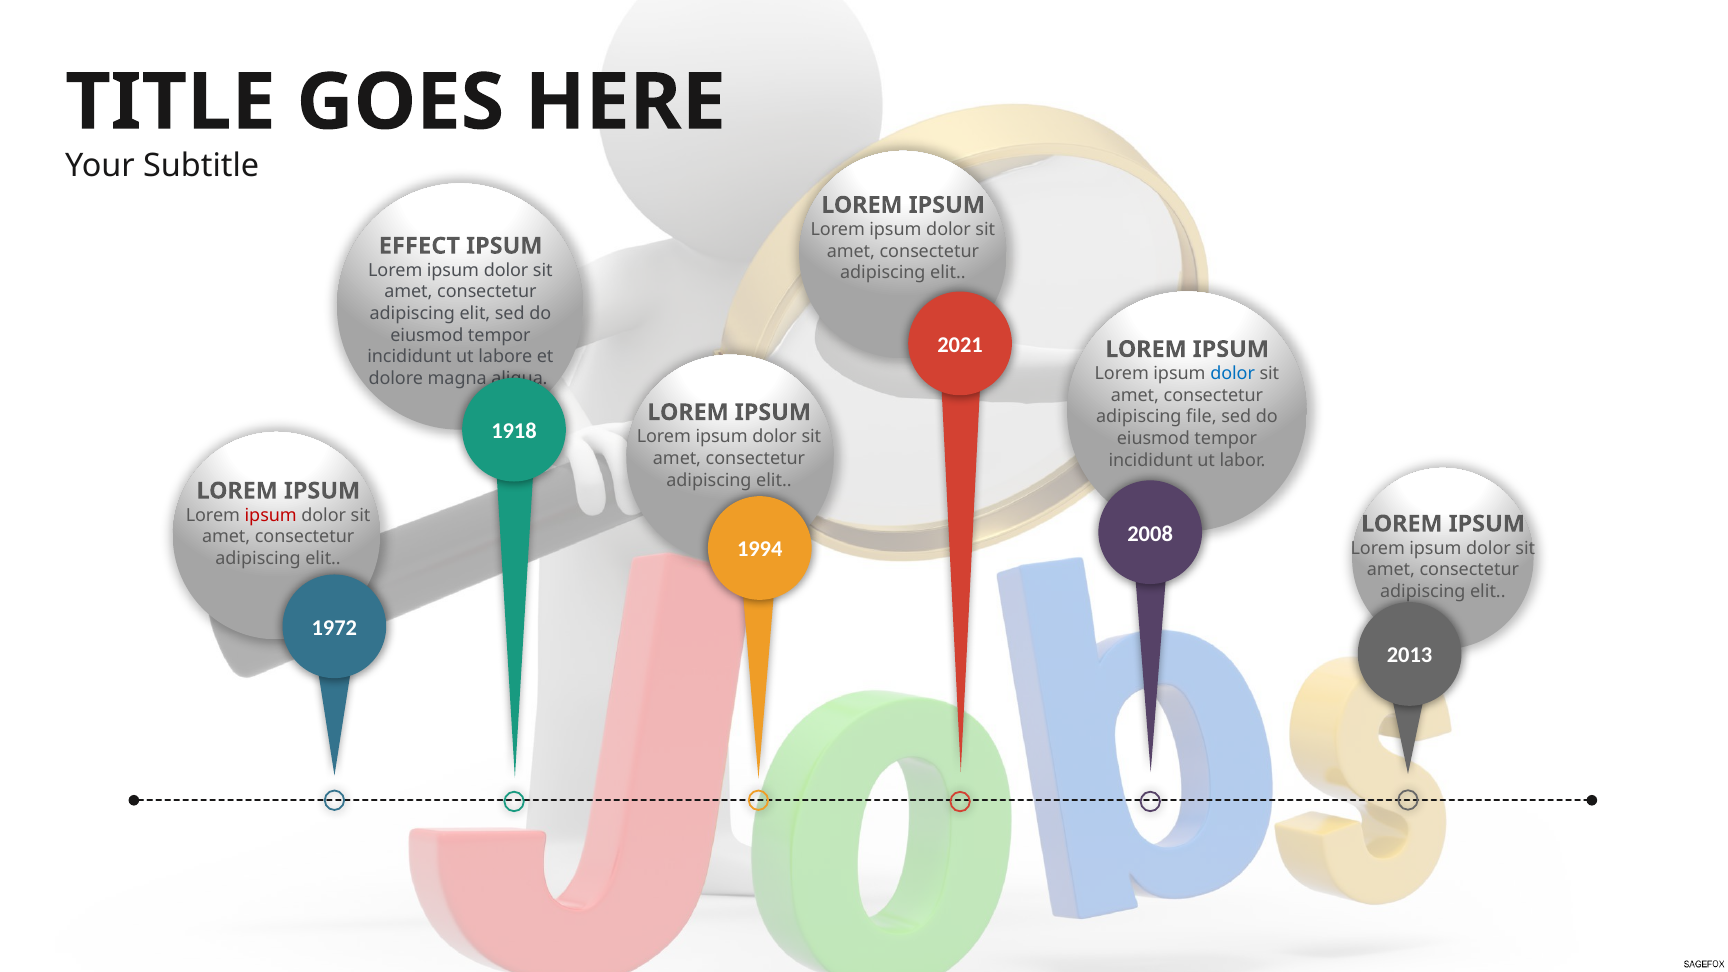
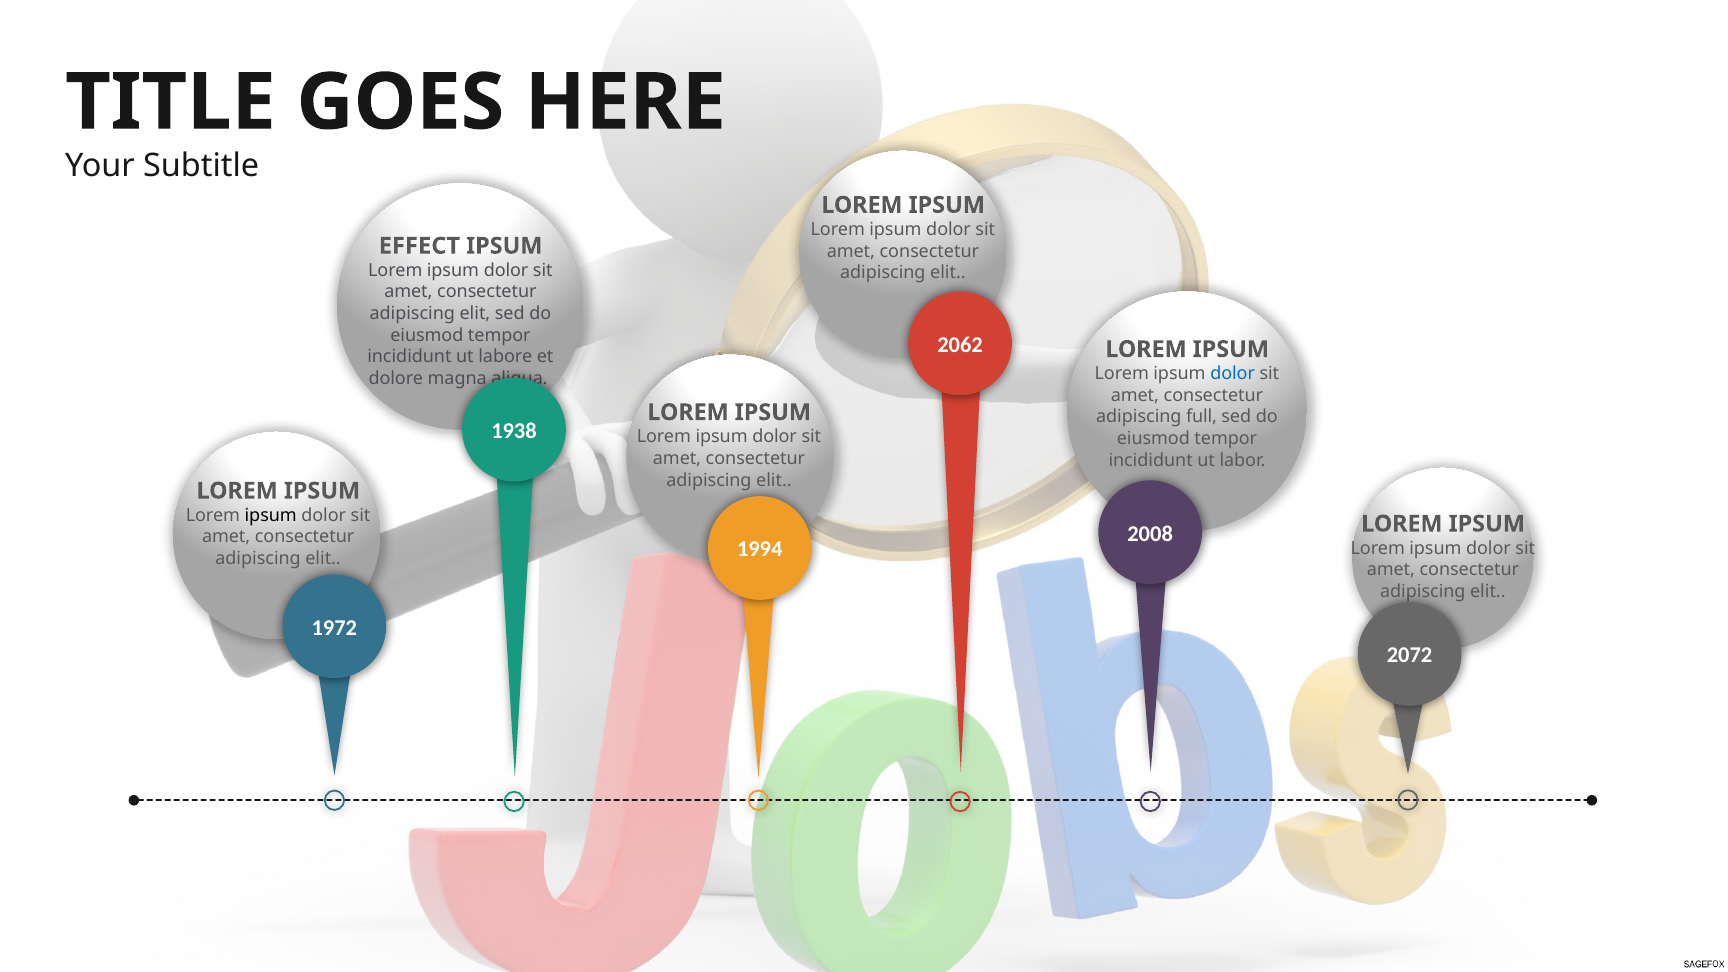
2021: 2021 -> 2062 (960, 345)
file: file -> full (1202, 417)
1918: 1918 -> 1938 (514, 431)
ipsum colour: red -> black (271, 515)
2013: 2013 -> 2072 (1410, 656)
